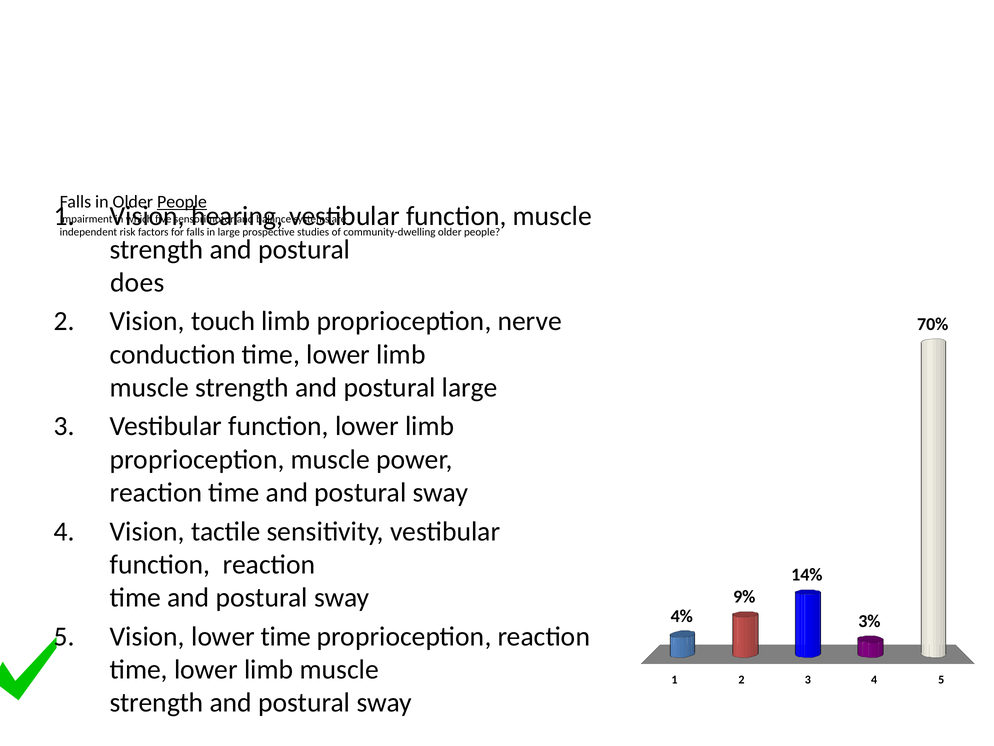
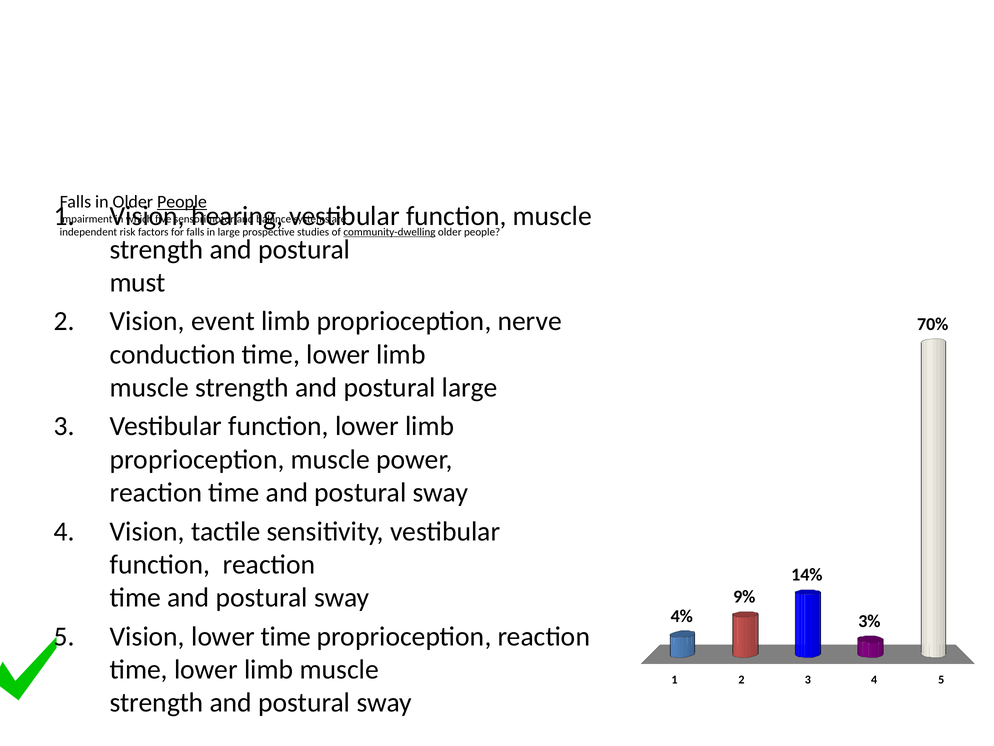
community-dwelling underline: none -> present (389, 232)
does: does -> must (138, 282)
touch: touch -> event (223, 321)
